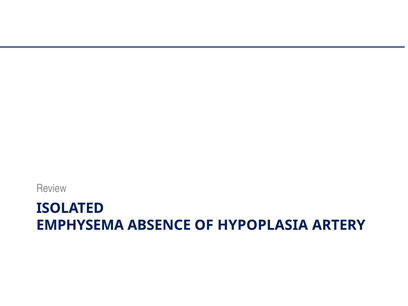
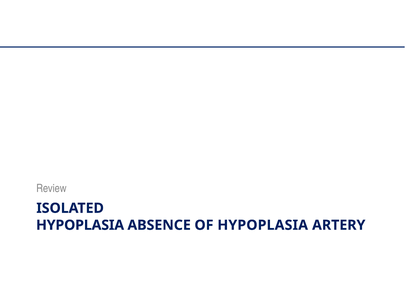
EMPHYSEMA: EMPHYSEMA -> HYPOPLASIA (80, 225)
